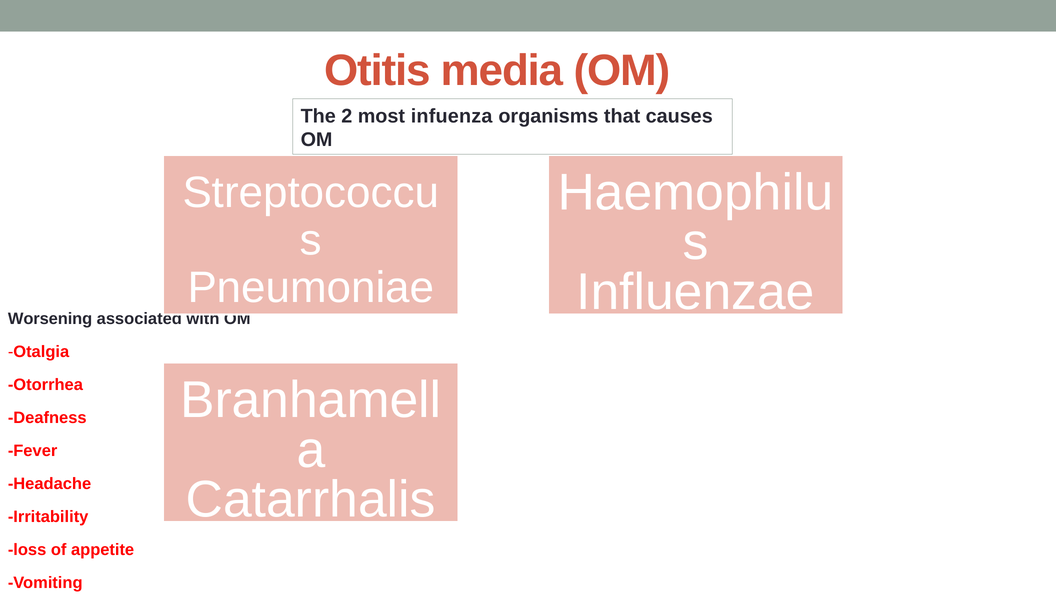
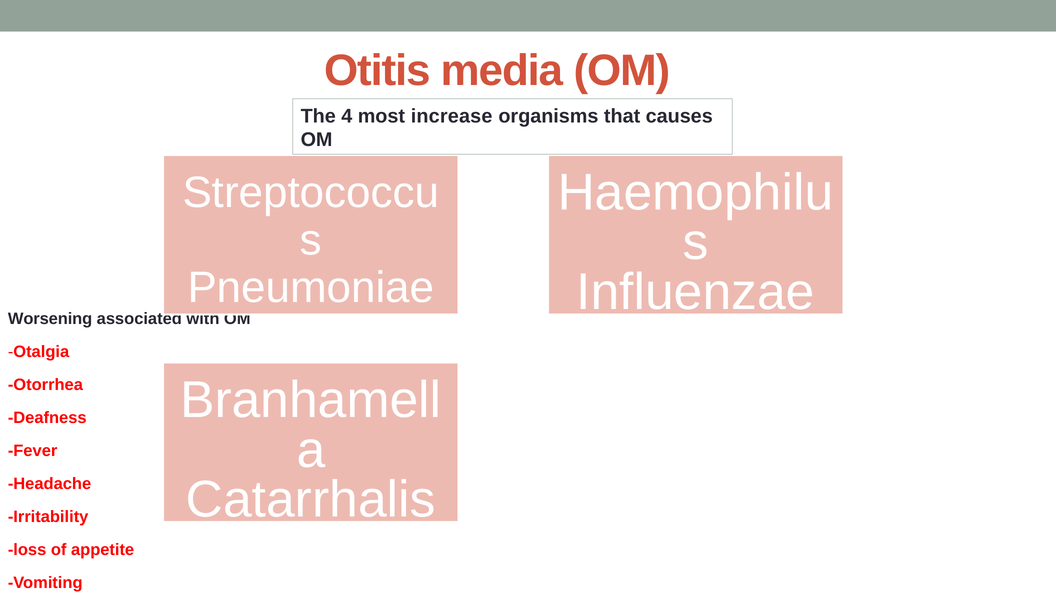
2: 2 -> 4 (347, 116)
infuenza: infuenza -> increase (452, 116)
